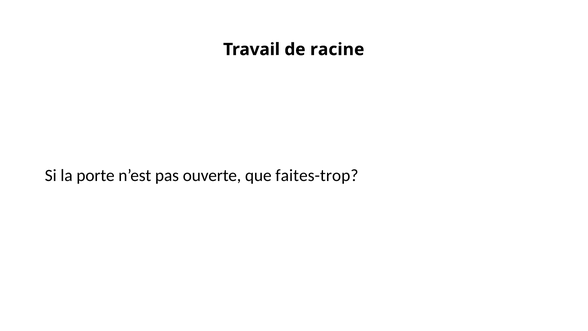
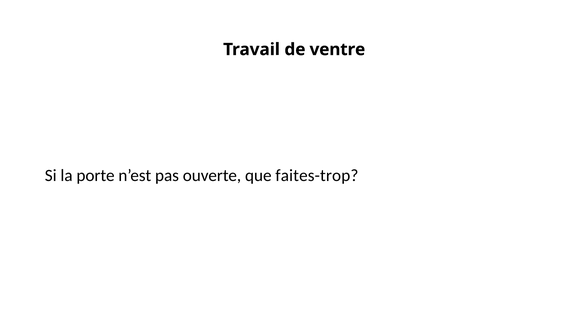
racine: racine -> ventre (337, 49)
